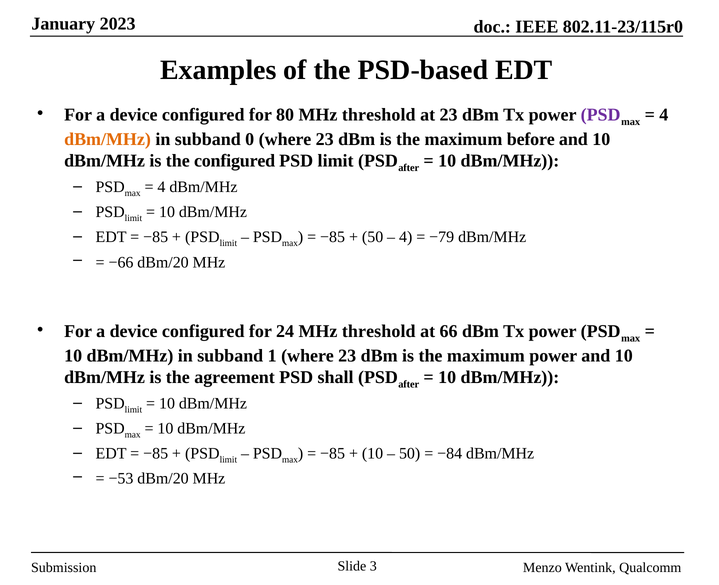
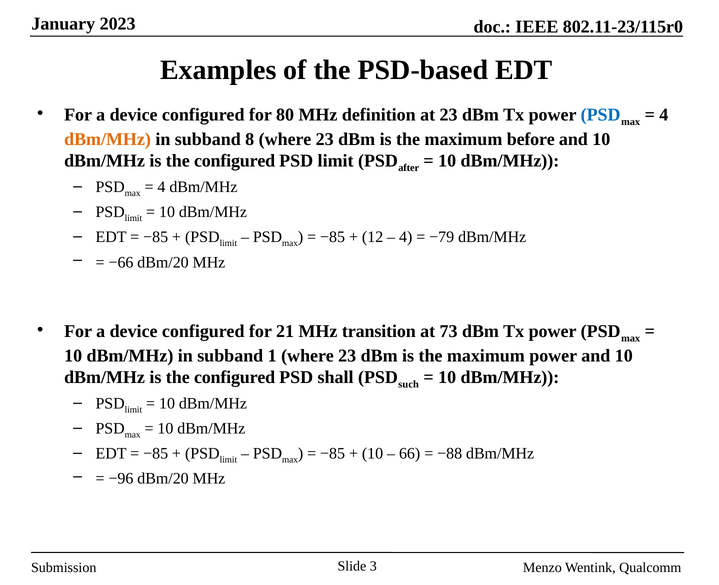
80 MHz threshold: threshold -> definition (379, 115)
PSD colour: purple -> blue (601, 115)
0: 0 -> 8 (250, 139)
50: 50 -> 12 (373, 237)
24: 24 -> 21 (285, 331)
threshold: threshold -> transition (379, 331)
66: 66 -> 73 (449, 331)
agreement: agreement -> configured (235, 377)
after: after -> such (409, 384)
50: 50 -> 66 (410, 453)
−84: −84 -> −88 (450, 453)
−53: −53 -> −96 (121, 478)
